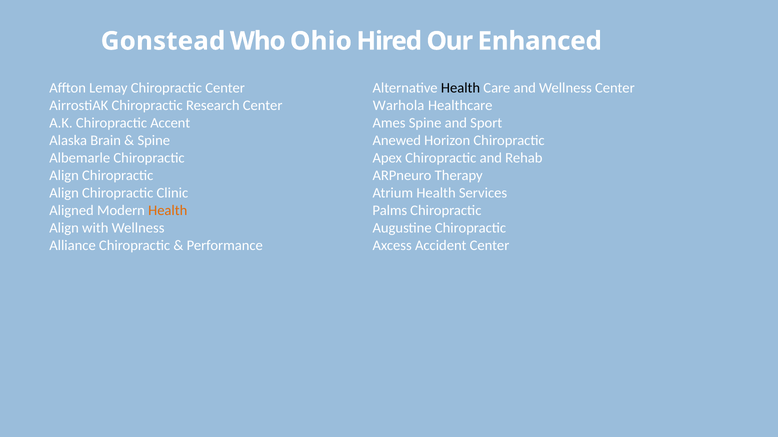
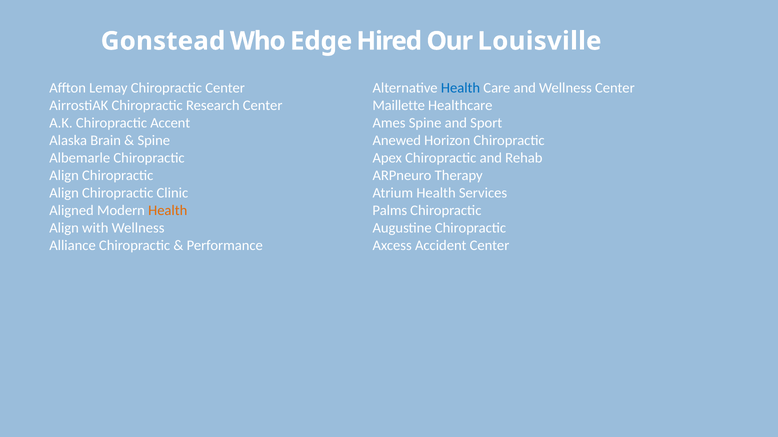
Ohio: Ohio -> Edge (321, 41)
Enhanced: Enhanced -> Louisville (539, 41)
Health colour: black -> blue (461, 88)
Warhola: Warhola -> Maillette (399, 106)
